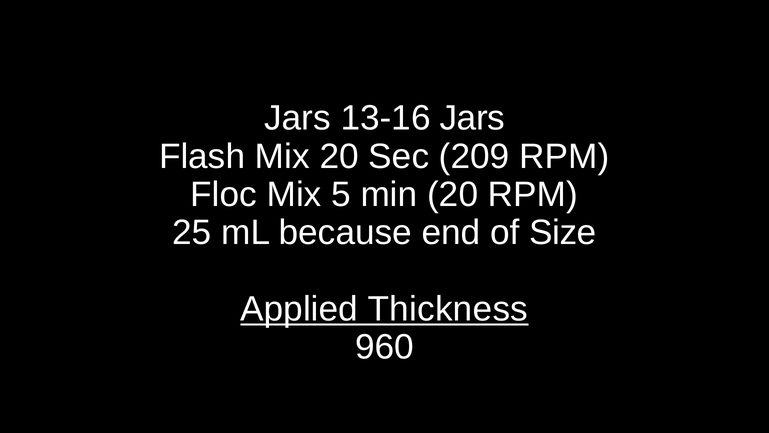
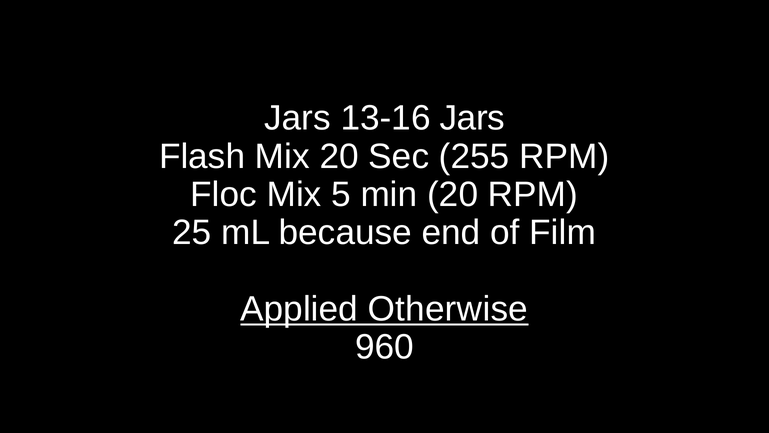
209: 209 -> 255 (474, 156)
Size: Size -> Film (563, 232)
Thickness: Thickness -> Otherwise (448, 309)
